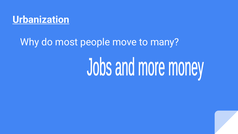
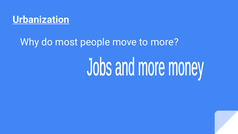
many: many -> more (165, 42)
